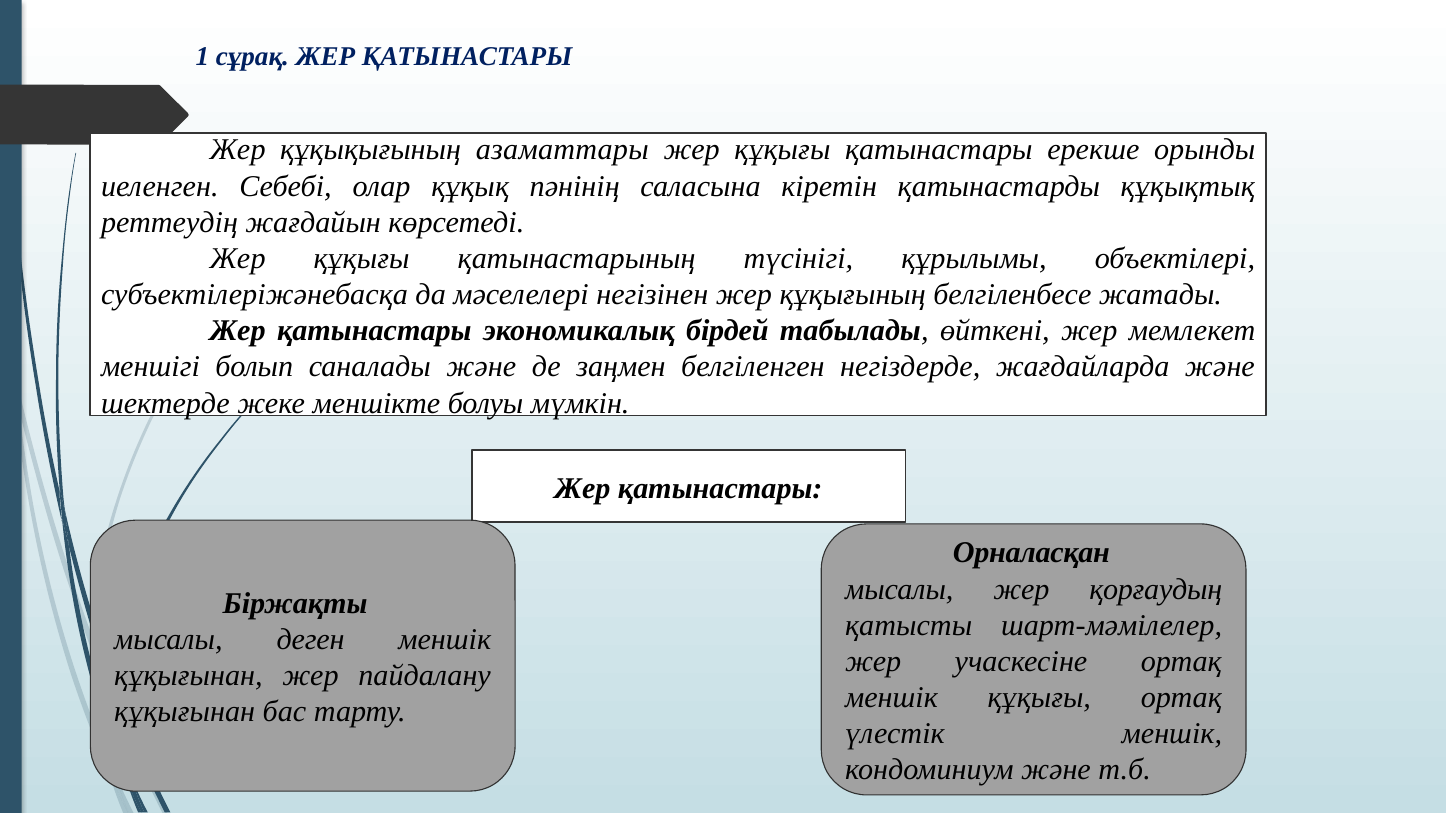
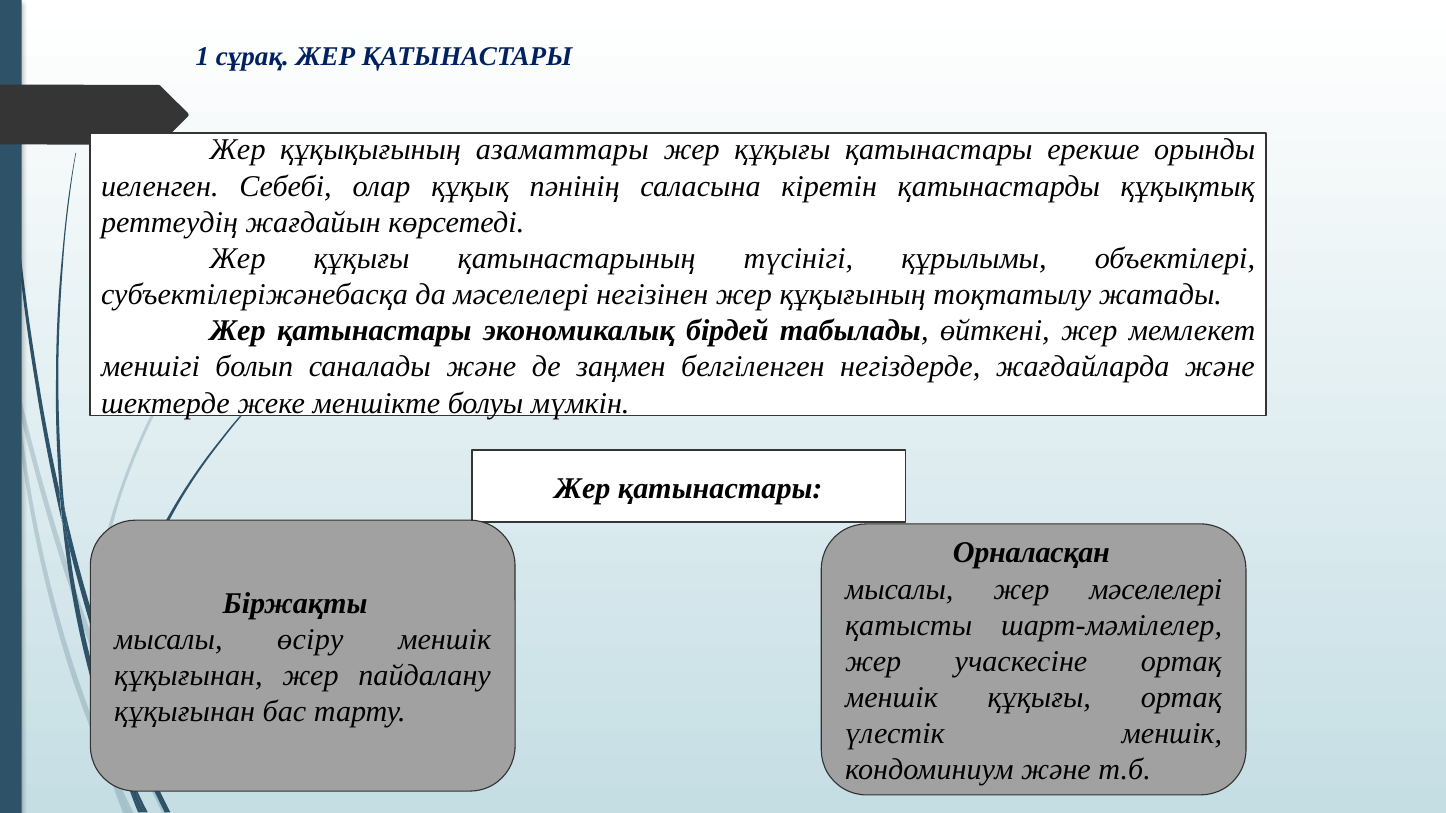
белгіленбесе: белгіленбесе -> тоқтатылу (1012, 295)
жер қорғаудың: қорғаудың -> мәселелері (1156, 589)
деген: деген -> өсіру (310, 640)
